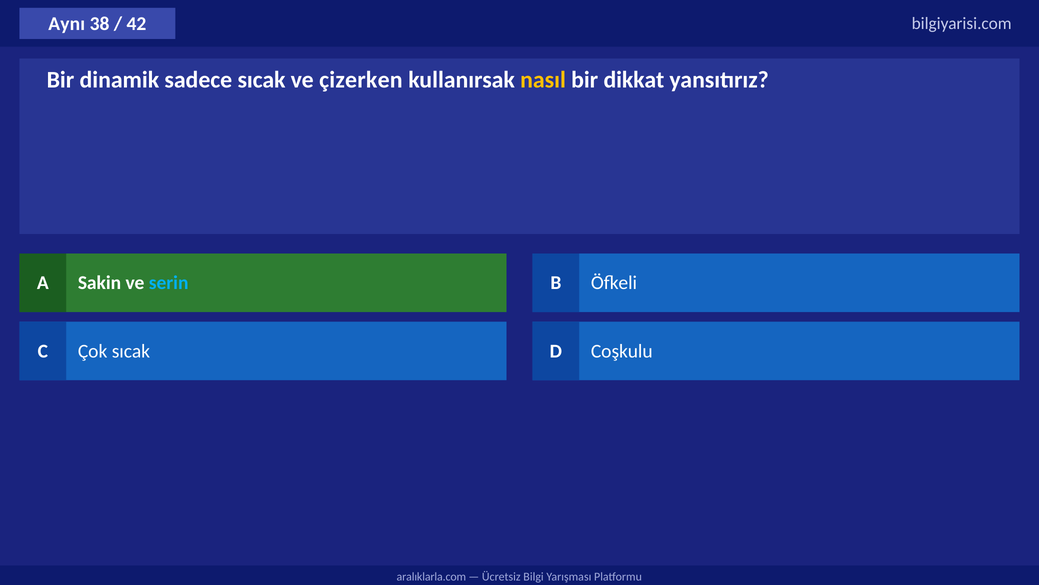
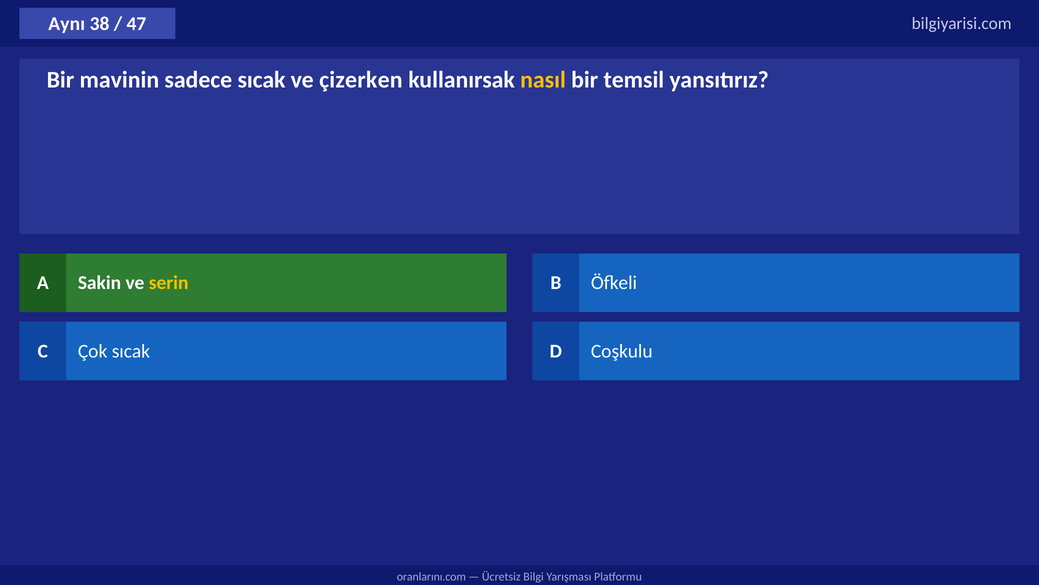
42: 42 -> 47 (136, 24)
dinamik: dinamik -> mavinin (119, 80)
dikkat: dikkat -> temsil (634, 80)
serin colour: light blue -> yellow (169, 283)
aralıklarla.com: aralıklarla.com -> oranlarını.com (431, 576)
